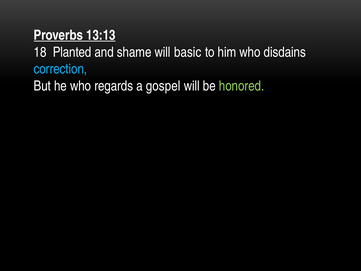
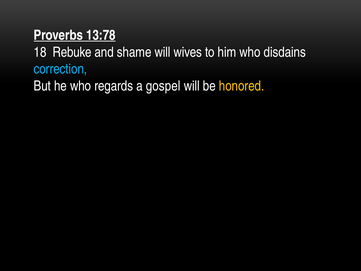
13:13: 13:13 -> 13:78 (101, 35)
Planted: Planted -> Rebuke (72, 52)
basic: basic -> wives (188, 52)
honored colour: light green -> yellow (242, 86)
